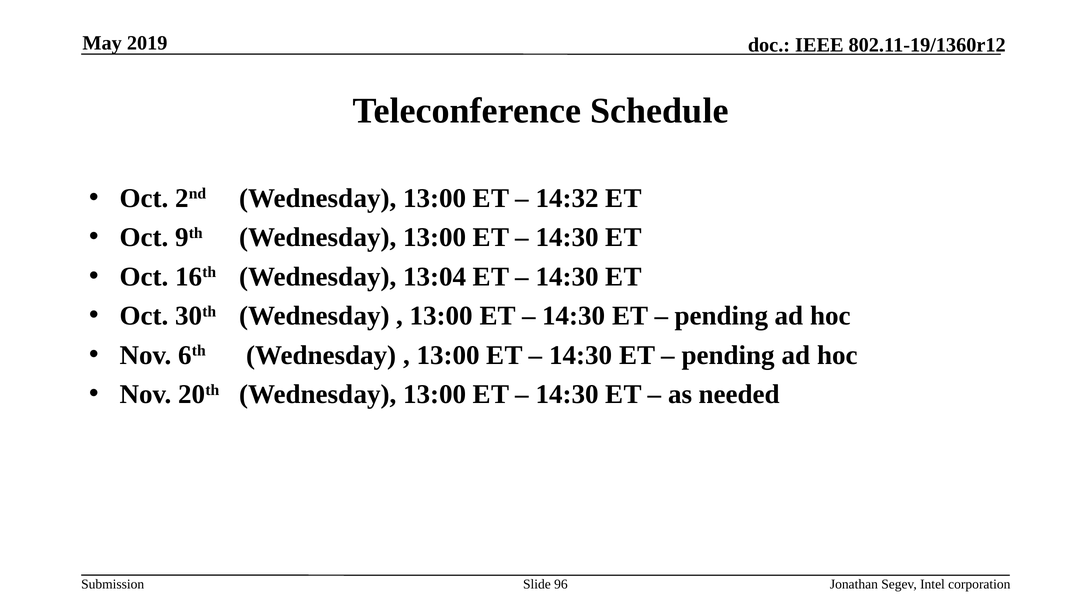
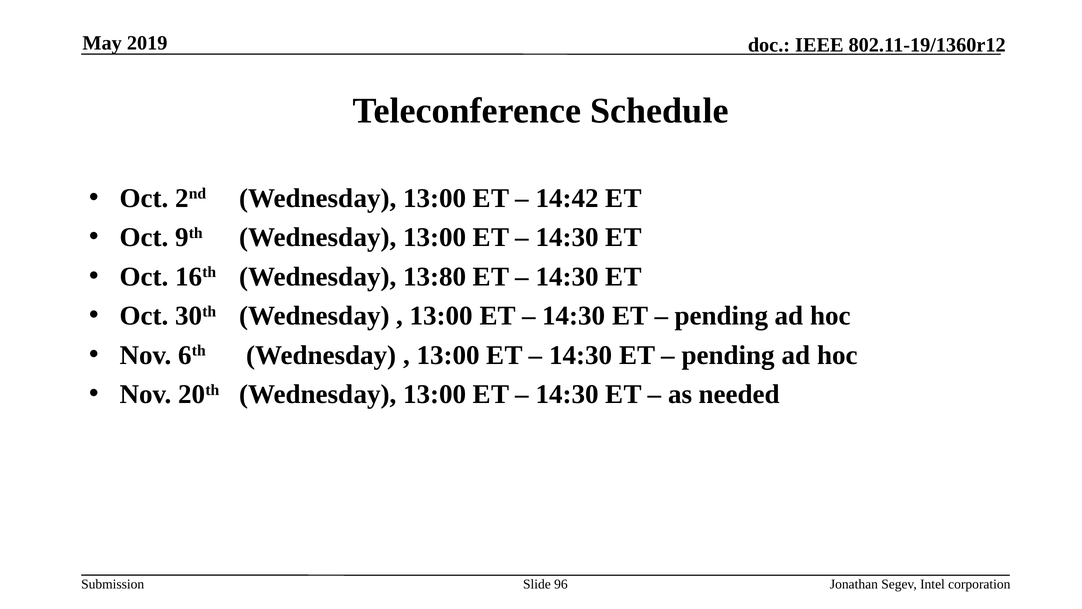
14:32: 14:32 -> 14:42 (567, 198)
13:04: 13:04 -> 13:80 (435, 276)
